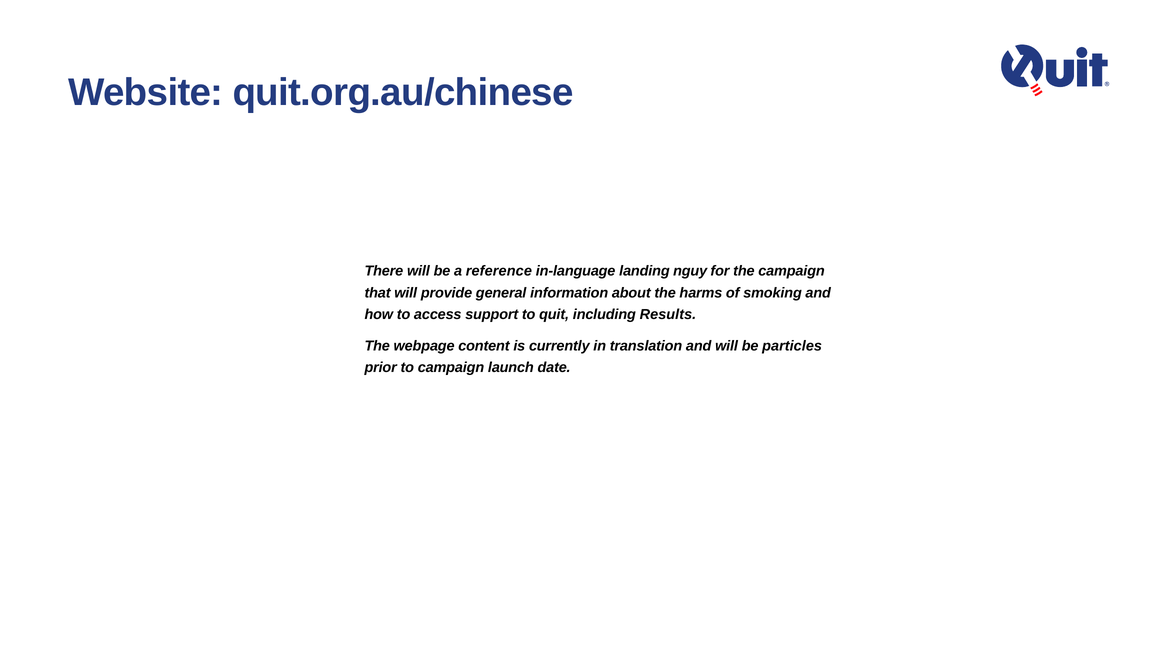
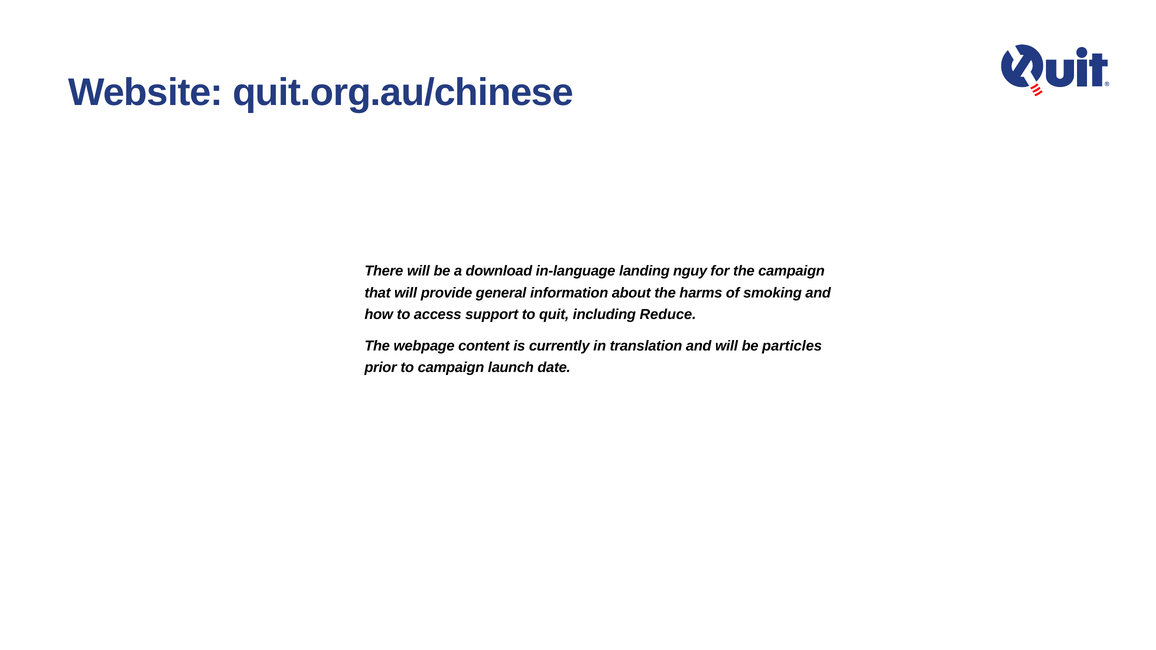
reference: reference -> download (499, 271)
Results: Results -> Reduce (668, 315)
